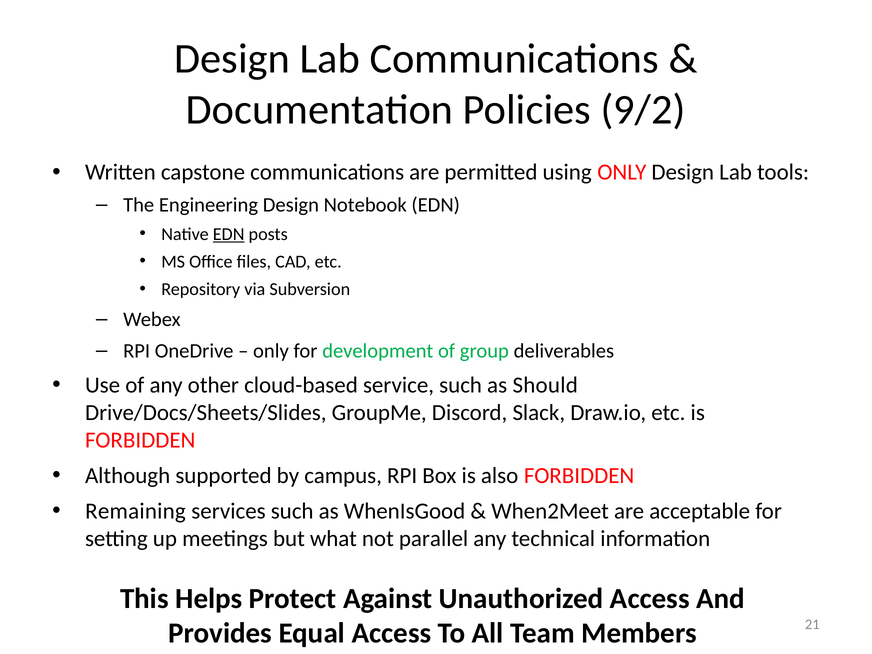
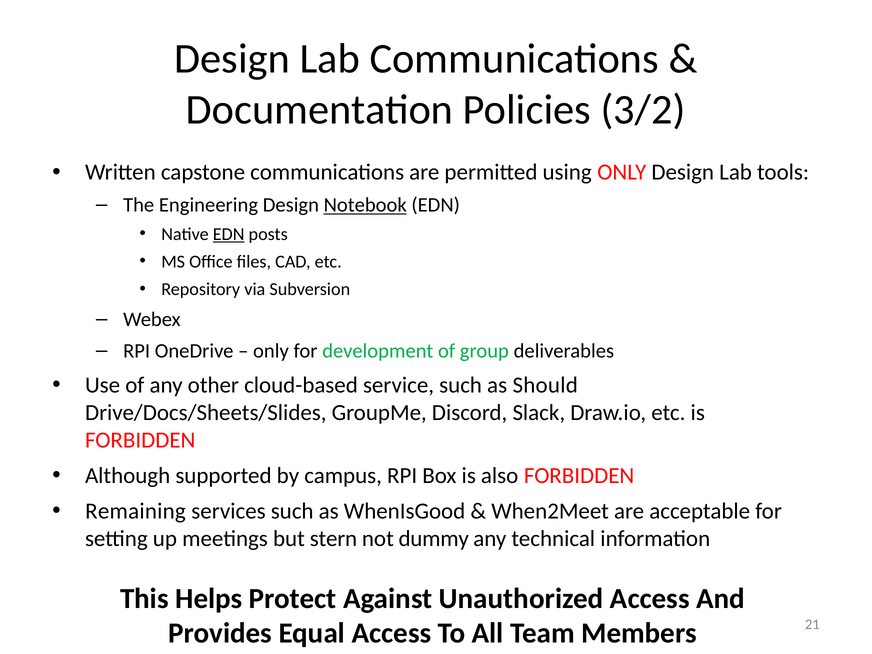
9/2: 9/2 -> 3/2 (643, 110)
Notebook underline: none -> present (365, 205)
what: what -> stern (333, 539)
parallel: parallel -> dummy (434, 539)
